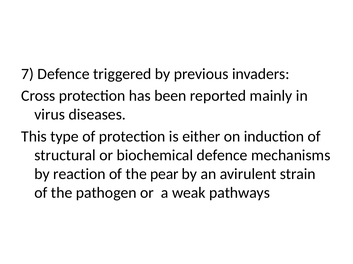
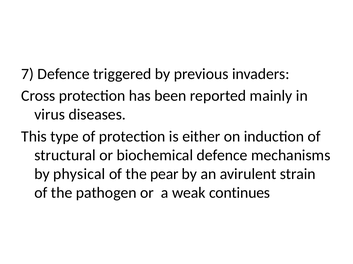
reaction: reaction -> physical (79, 174)
pathways: pathways -> continues (240, 193)
